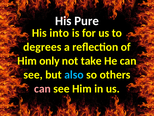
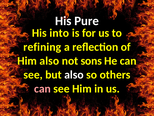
degrees: degrees -> refining (42, 47)
Him only: only -> also (49, 61)
take: take -> sons (91, 61)
also colour: light blue -> white (74, 74)
